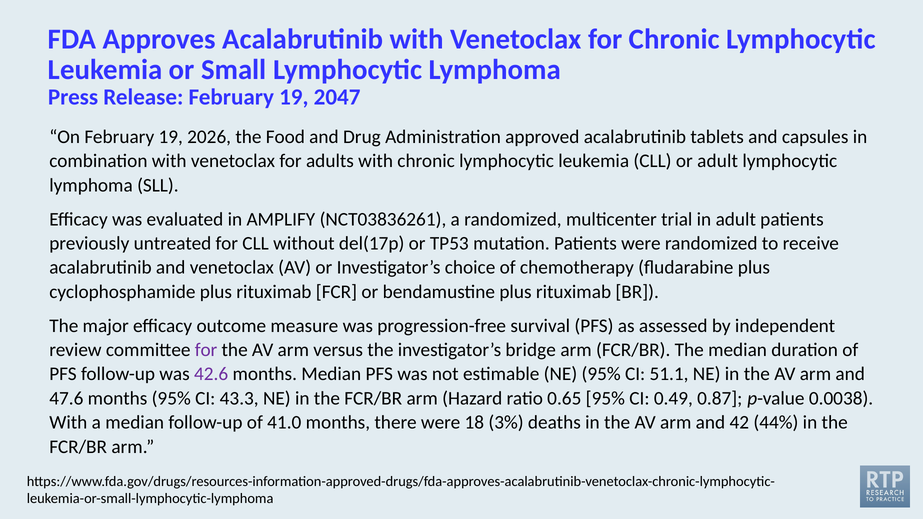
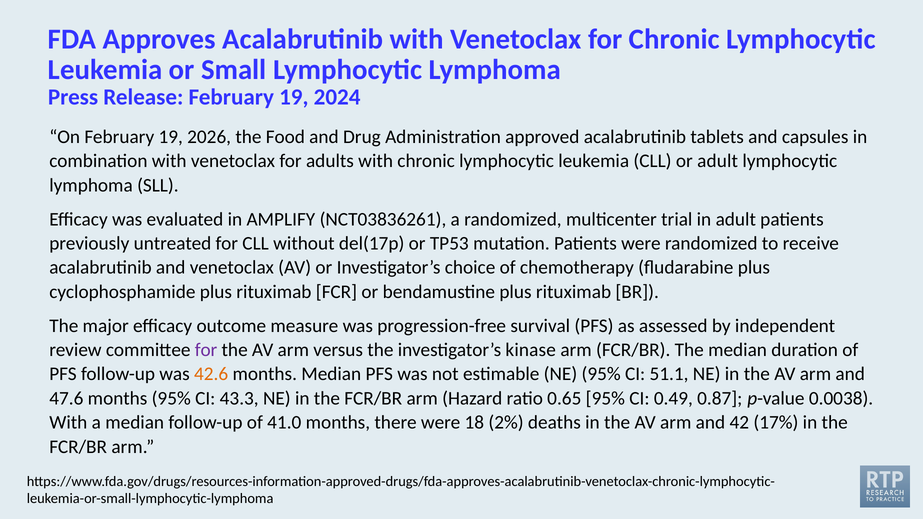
2047: 2047 -> 2024 (337, 97)
bridge: bridge -> kinase (531, 350)
42.6 colour: purple -> orange (211, 374)
3%: 3% -> 2% (506, 423)
44%: 44% -> 17% (776, 423)
